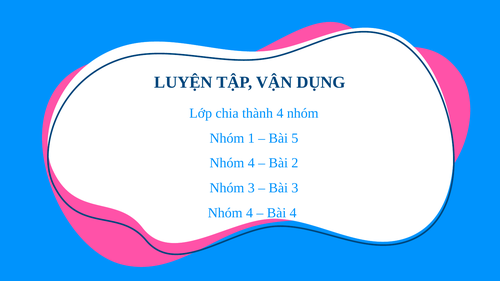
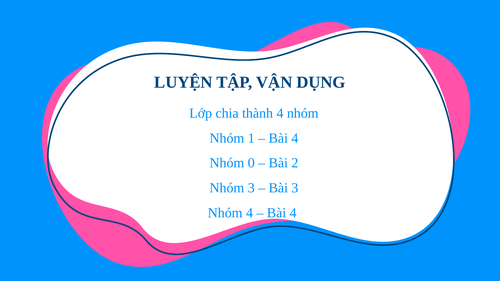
5: 5 -> 4 (295, 138)
4: 4 -> 0 (251, 163)
